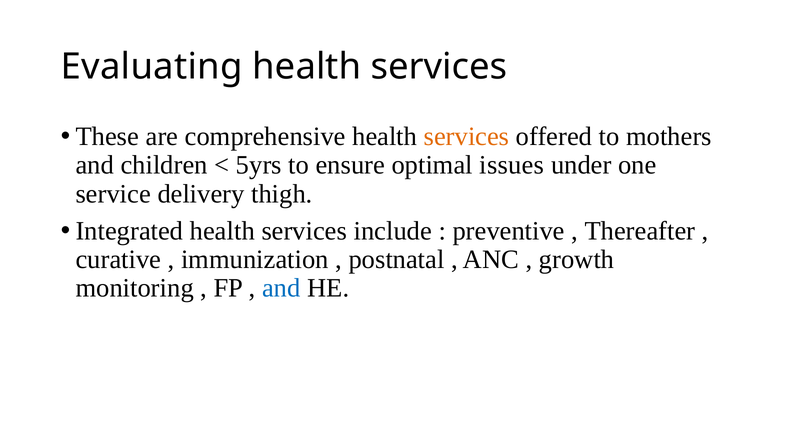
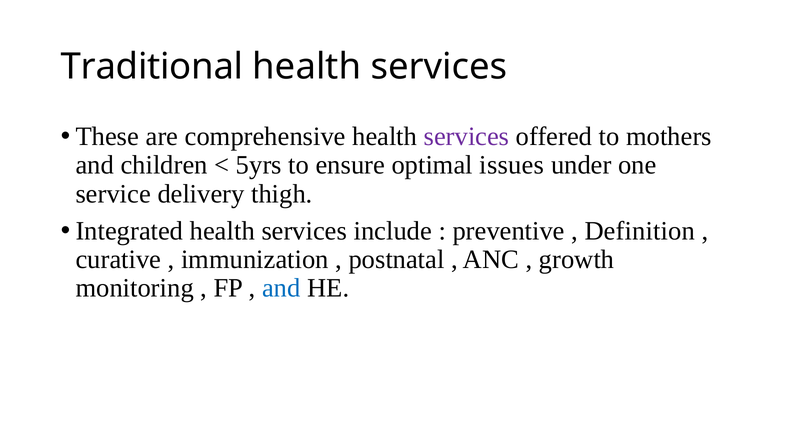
Evaluating: Evaluating -> Traditional (152, 67)
services colour: orange -> purple (467, 137)
Thereafter: Thereafter -> Definition (640, 231)
